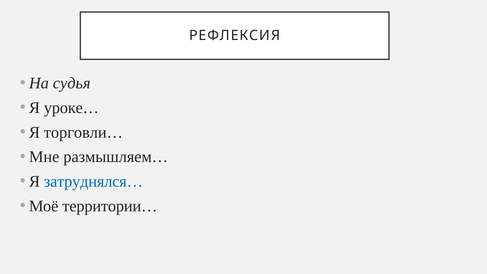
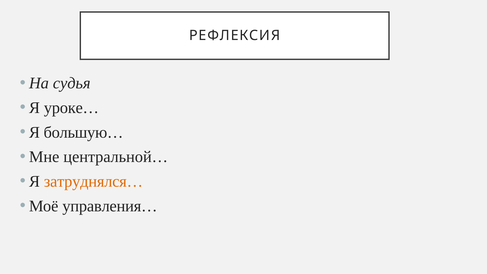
торговли…: торговли… -> большую… (83, 132)
размышляем…: размышляем… -> центральной… (116, 157)
затруднялся… colour: blue -> orange (93, 181)
территории…: территории… -> управления… (110, 206)
